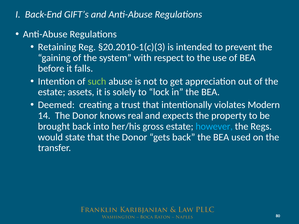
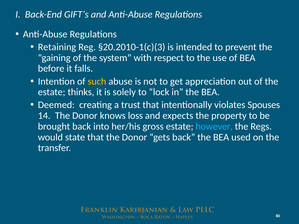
such colour: light green -> yellow (97, 81)
assets: assets -> thinks (81, 92)
Modern: Modern -> Spouses (264, 105)
real: real -> loss (135, 116)
